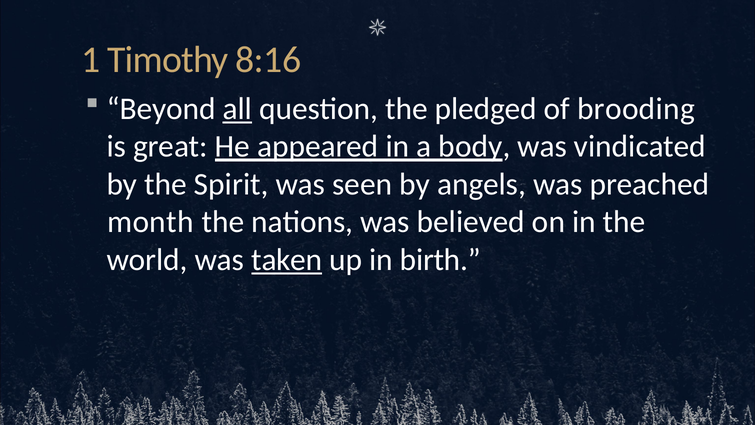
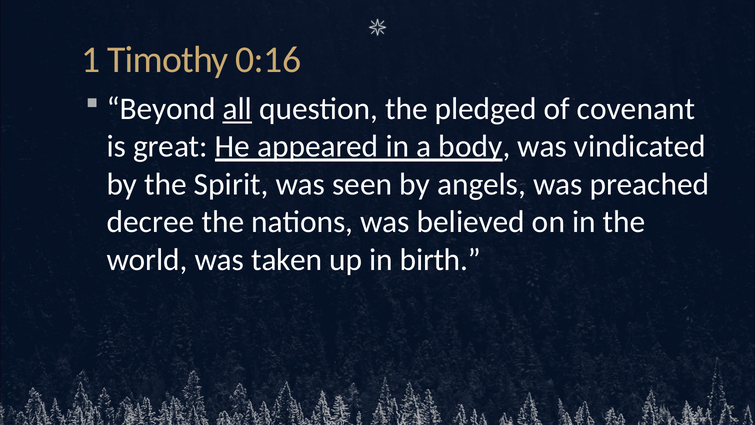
8:16: 8:16 -> 0:16 (268, 60)
brooding: brooding -> covenant (636, 109)
month: month -> decree (151, 222)
taken underline: present -> none (287, 260)
